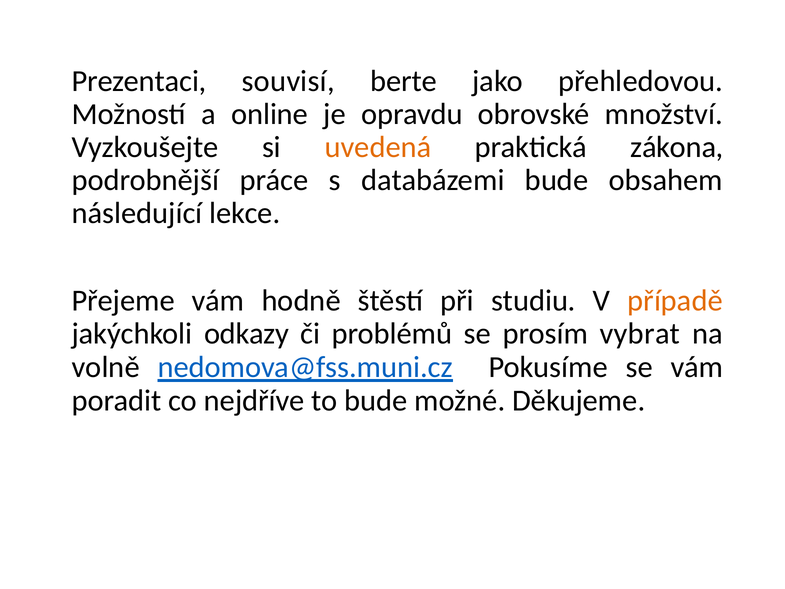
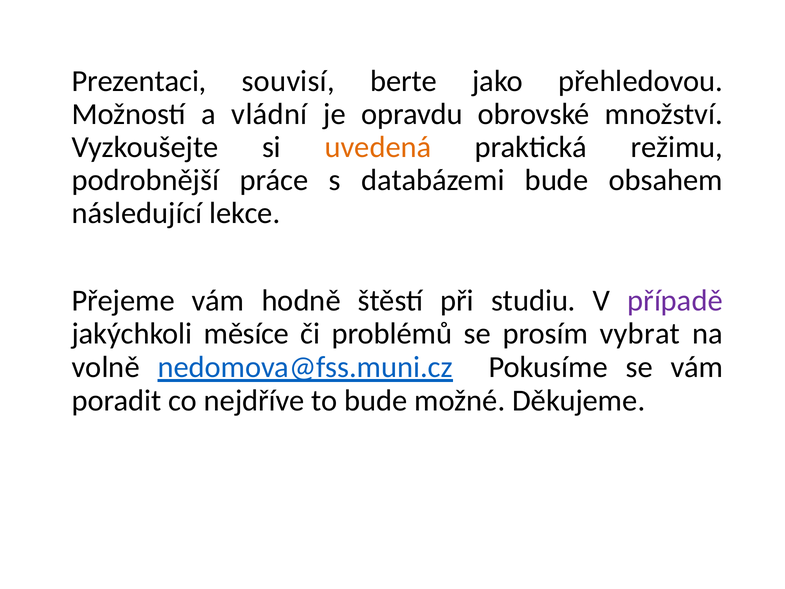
online: online -> vládní (269, 114)
zákona: zákona -> režimu (677, 147)
případě colour: orange -> purple (675, 301)
odkazy: odkazy -> měsíce (246, 334)
